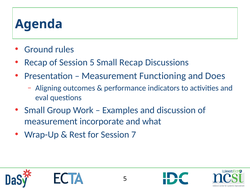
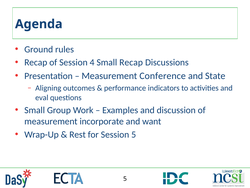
Session 5: 5 -> 4 (92, 62)
Functioning: Functioning -> Conference (163, 76)
Does: Does -> State (215, 76)
what: what -> want (152, 121)
Session 7: 7 -> 5 (134, 134)
